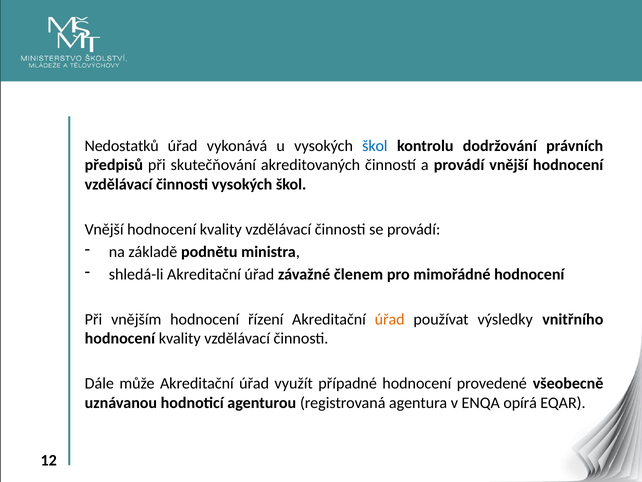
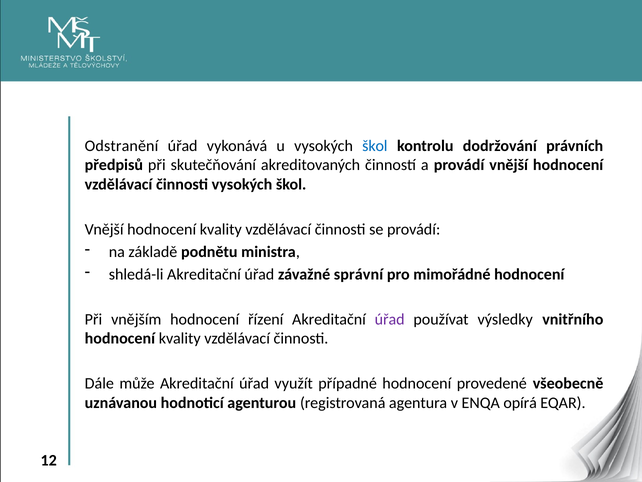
Nedostatků: Nedostatků -> Odstranění (122, 146)
členem: členem -> správní (359, 274)
úřad colour: orange -> purple (390, 319)
